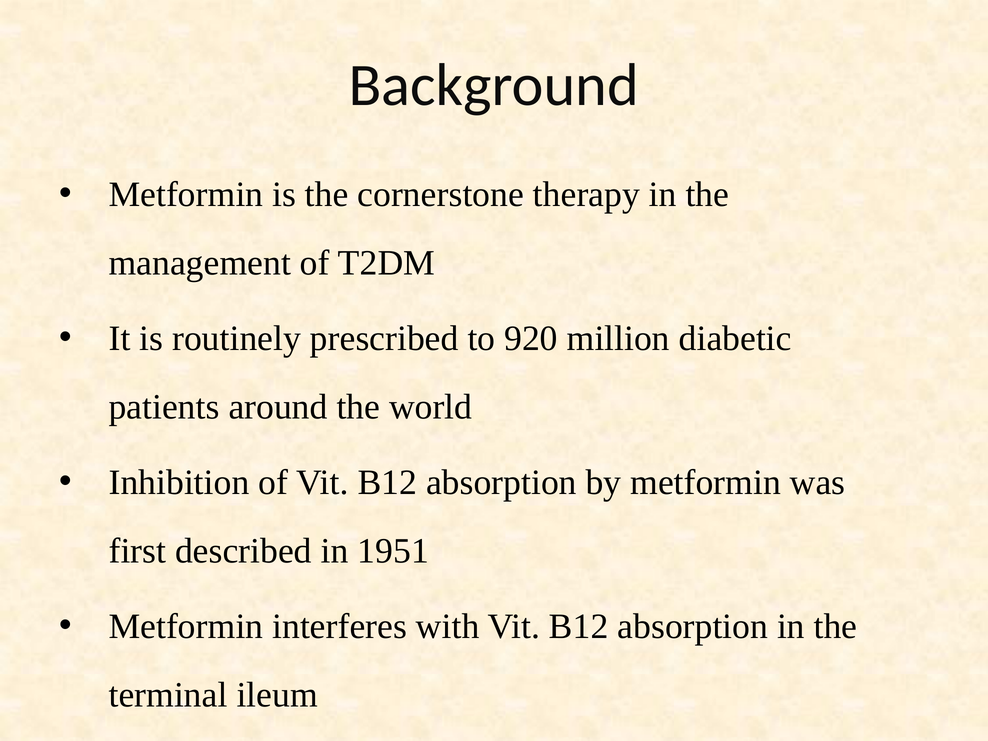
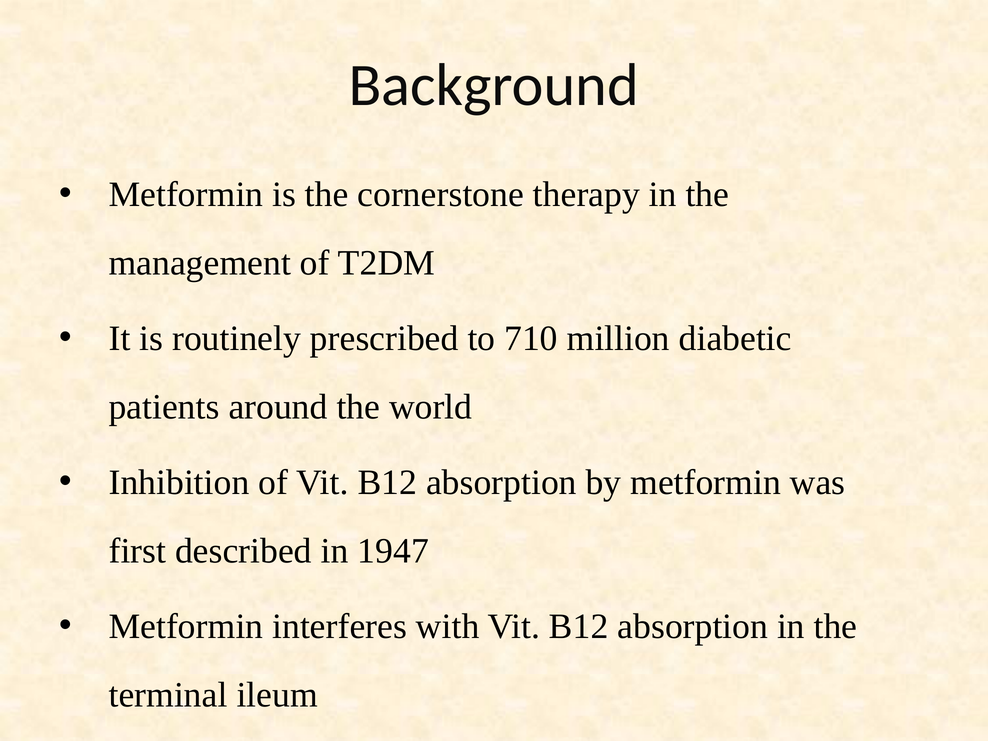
920: 920 -> 710 (531, 339)
1951: 1951 -> 1947 (393, 551)
